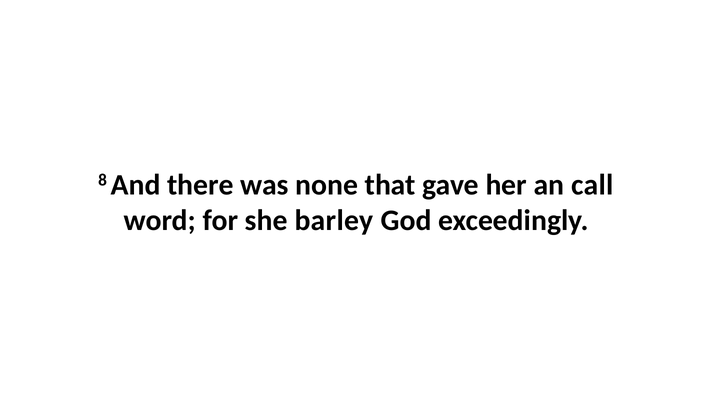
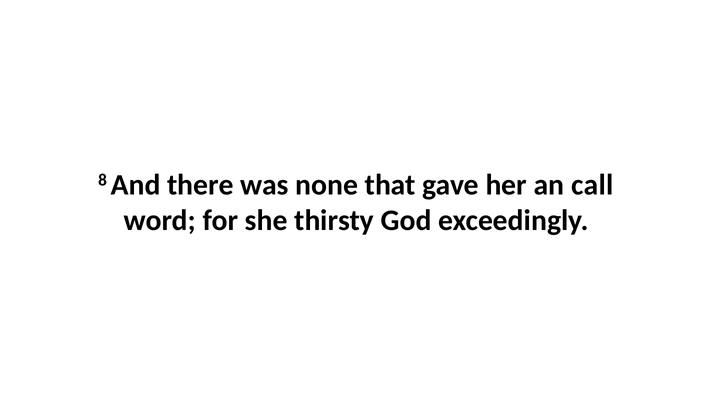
barley: barley -> thirsty (334, 220)
